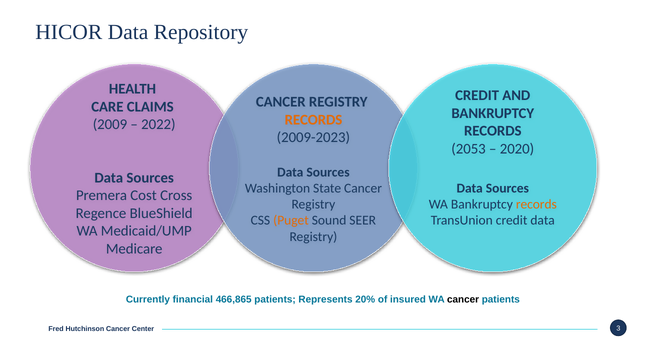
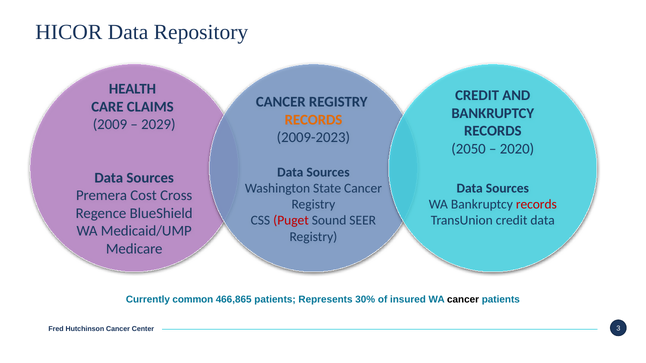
2022: 2022 -> 2029 (158, 125)
2053: 2053 -> 2050 (469, 149)
records colour: orange -> red (536, 205)
Puget colour: orange -> red (291, 221)
financial: financial -> common (193, 300)
20%: 20% -> 30% (365, 300)
